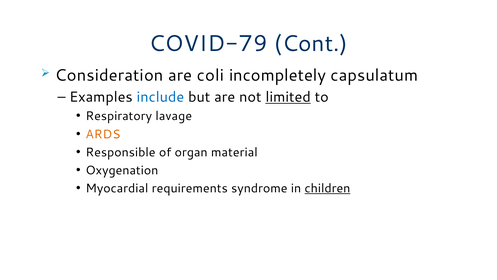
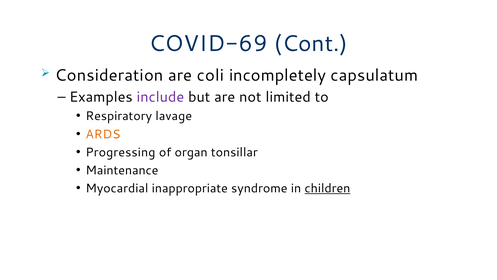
COVID-79: COVID-79 -> COVID-69 (208, 44)
include colour: blue -> purple (160, 97)
limited underline: present -> none (288, 97)
Responsible: Responsible -> Progressing (120, 152)
material: material -> tonsillar (234, 152)
Oxygenation: Oxygenation -> Maintenance (122, 170)
requirements: requirements -> inappropriate (190, 188)
